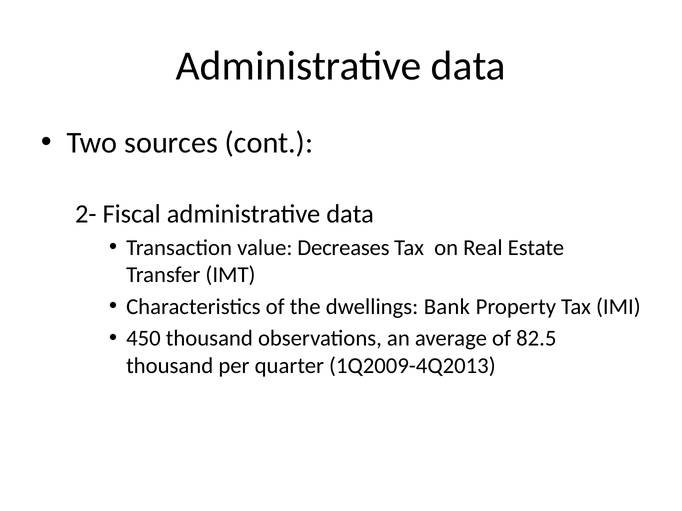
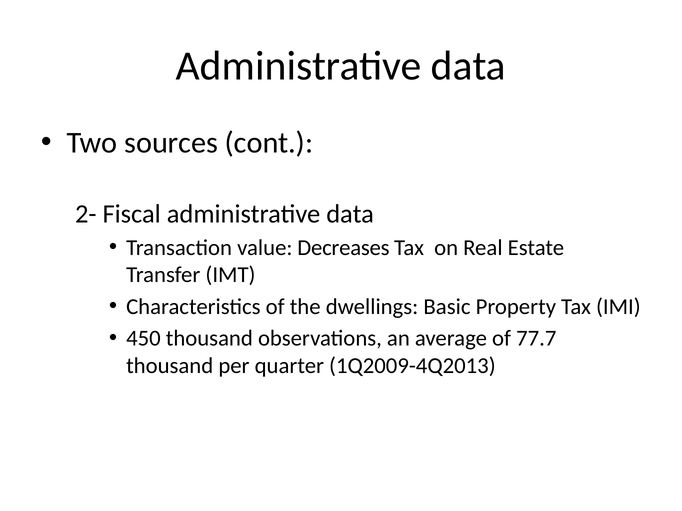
Bank: Bank -> Basic (447, 307)
82.5: 82.5 -> 77.7 (536, 339)
